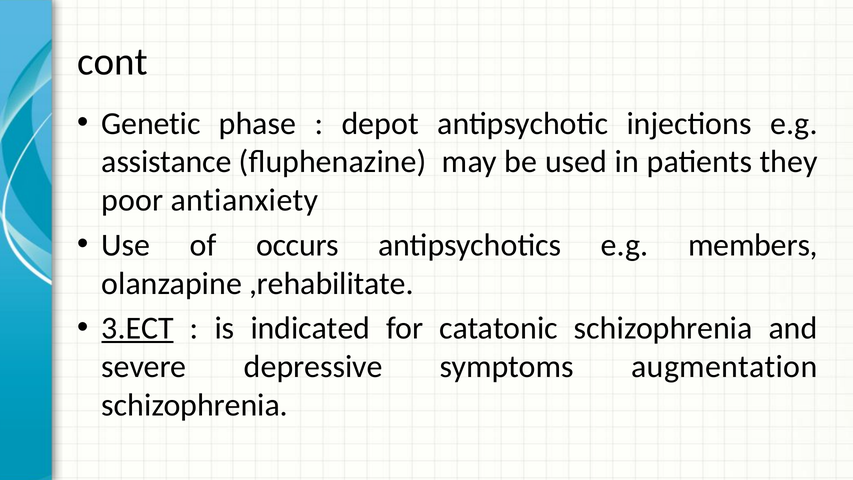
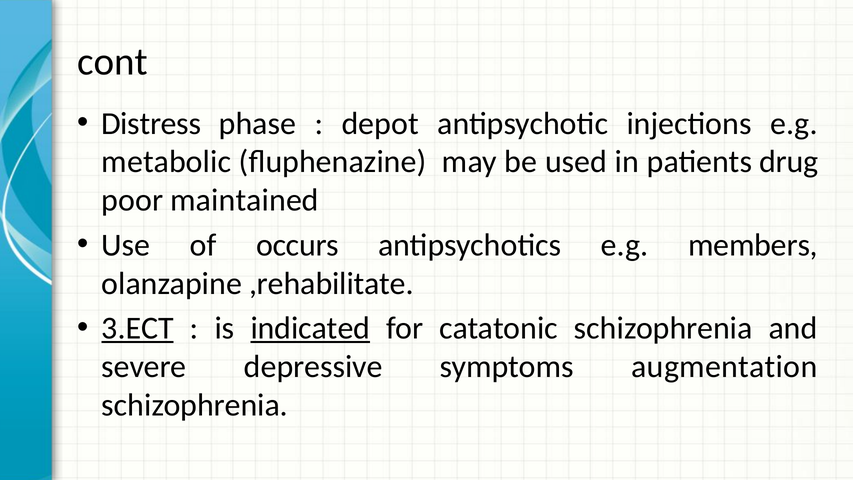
Genetic: Genetic -> Distress (151, 123)
assistance: assistance -> metabolic (166, 162)
they: they -> drug (789, 162)
antianxiety: antianxiety -> maintained (245, 200)
indicated underline: none -> present (310, 328)
